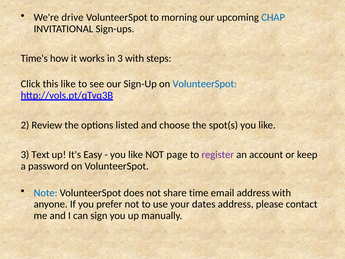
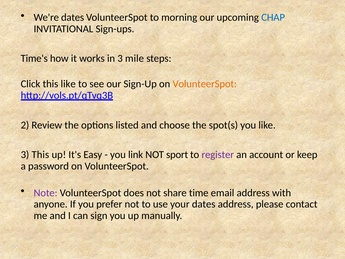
We're drive: drive -> dates (73, 17)
3 with: with -> mile (135, 58)
VolunteerSpot colour: blue -> orange (205, 84)
3 Text: Text -> This (40, 154)
like: like -> link (136, 154)
page: page -> sport (177, 154)
Note colour: blue -> purple (46, 193)
